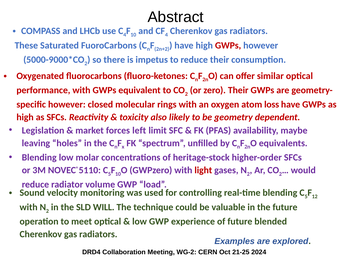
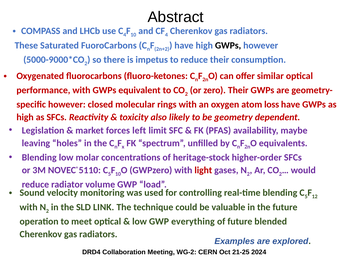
GWPs colour: red -> black (228, 45)
WILL: WILL -> LINK (104, 207)
experience: experience -> everything (193, 221)
